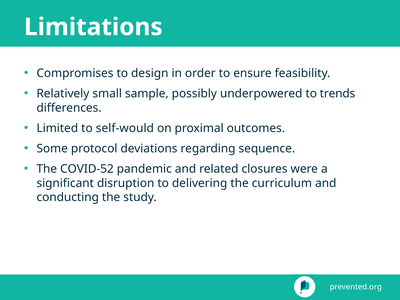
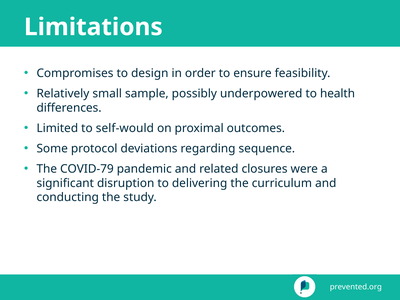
trends: trends -> health (338, 94)
COVID-52: COVID-52 -> COVID-79 (87, 169)
